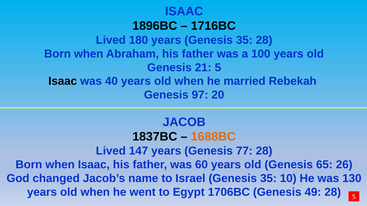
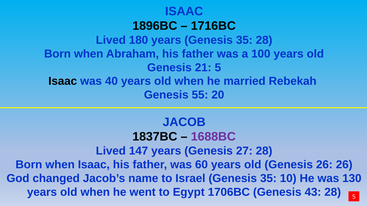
97: 97 -> 55 (200, 95)
1688BC colour: orange -> purple (213, 137)
77: 77 -> 27 (244, 151)
Genesis 65: 65 -> 26 (324, 165)
49: 49 -> 43 (313, 192)
